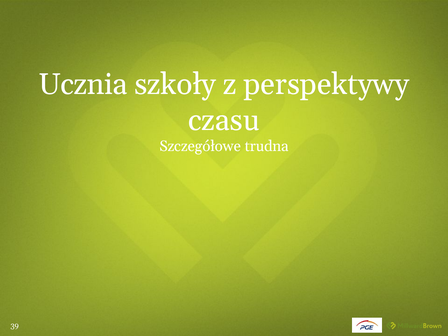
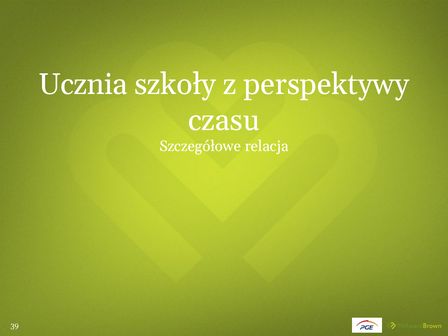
trudna: trudna -> relacja (267, 146)
